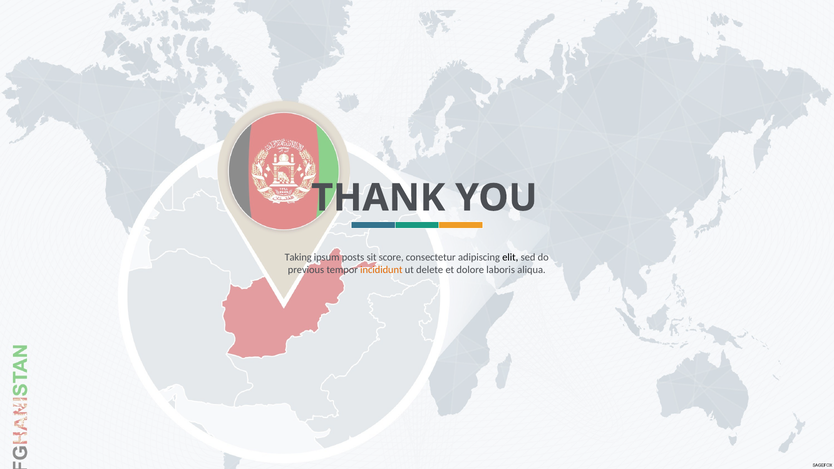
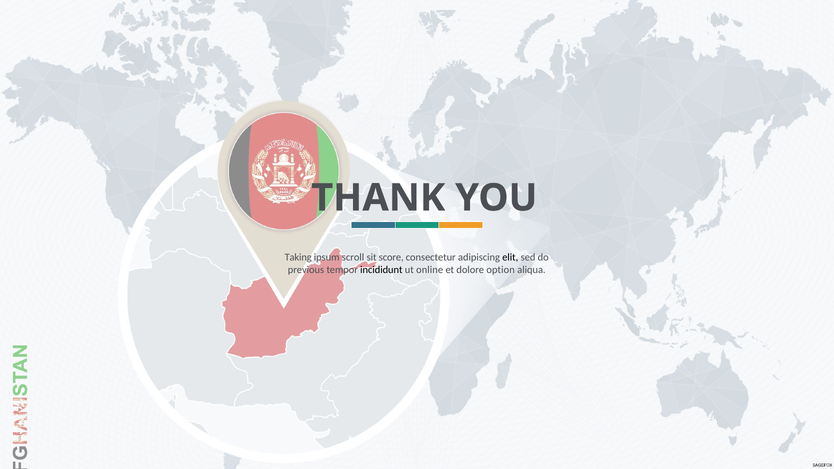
posts: posts -> scroll (353, 257)
incididunt colour: orange -> black (381, 270)
delete: delete -> online (430, 270)
laboris: laboris -> option (501, 270)
